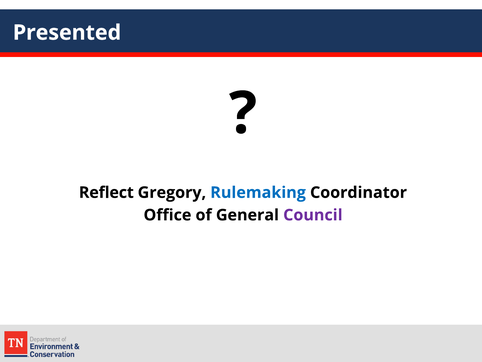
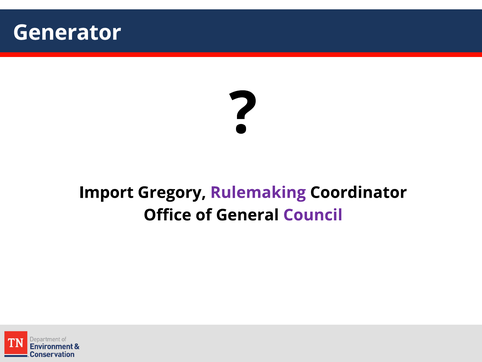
Presented: Presented -> Generator (67, 33)
Reflect: Reflect -> Import (106, 192)
Rulemaking colour: blue -> purple (258, 192)
